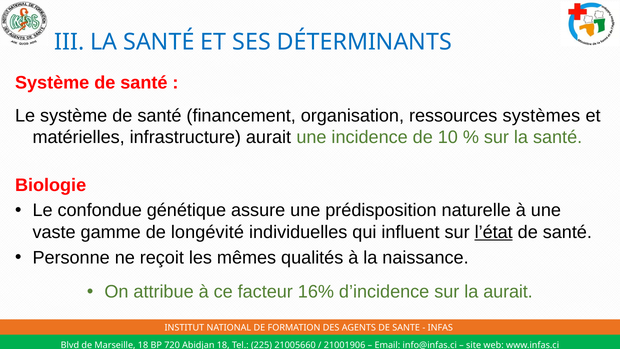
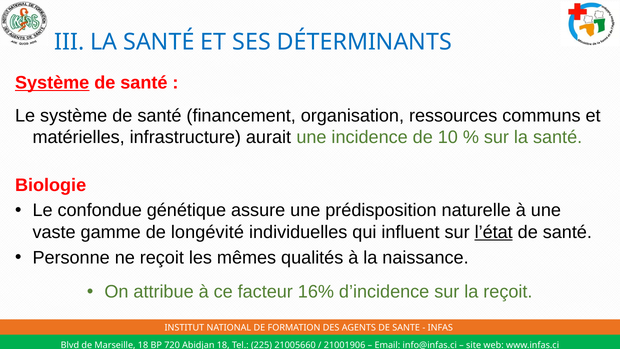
Système underline: none -> present (52, 83)
systèmes: systèmes -> communs (541, 116)
la aurait: aurait -> reçoit (508, 292)
